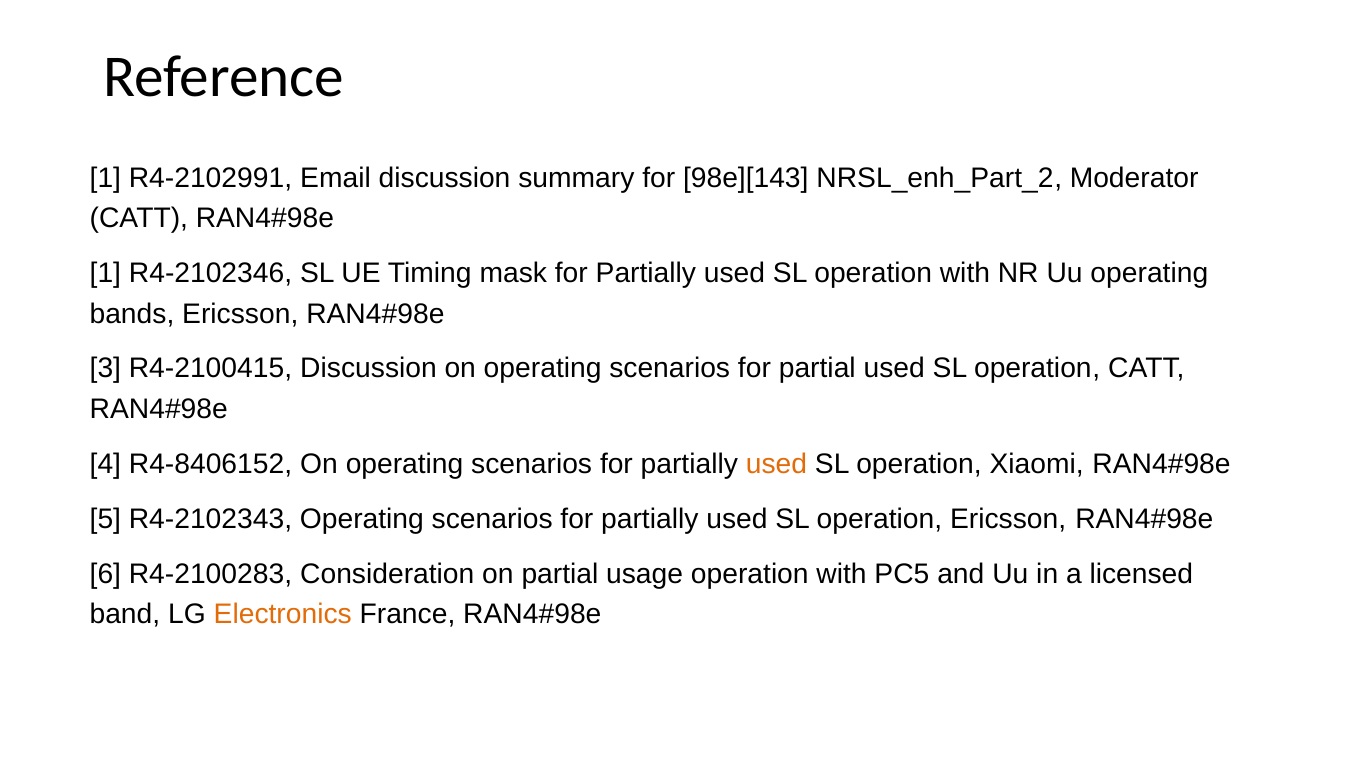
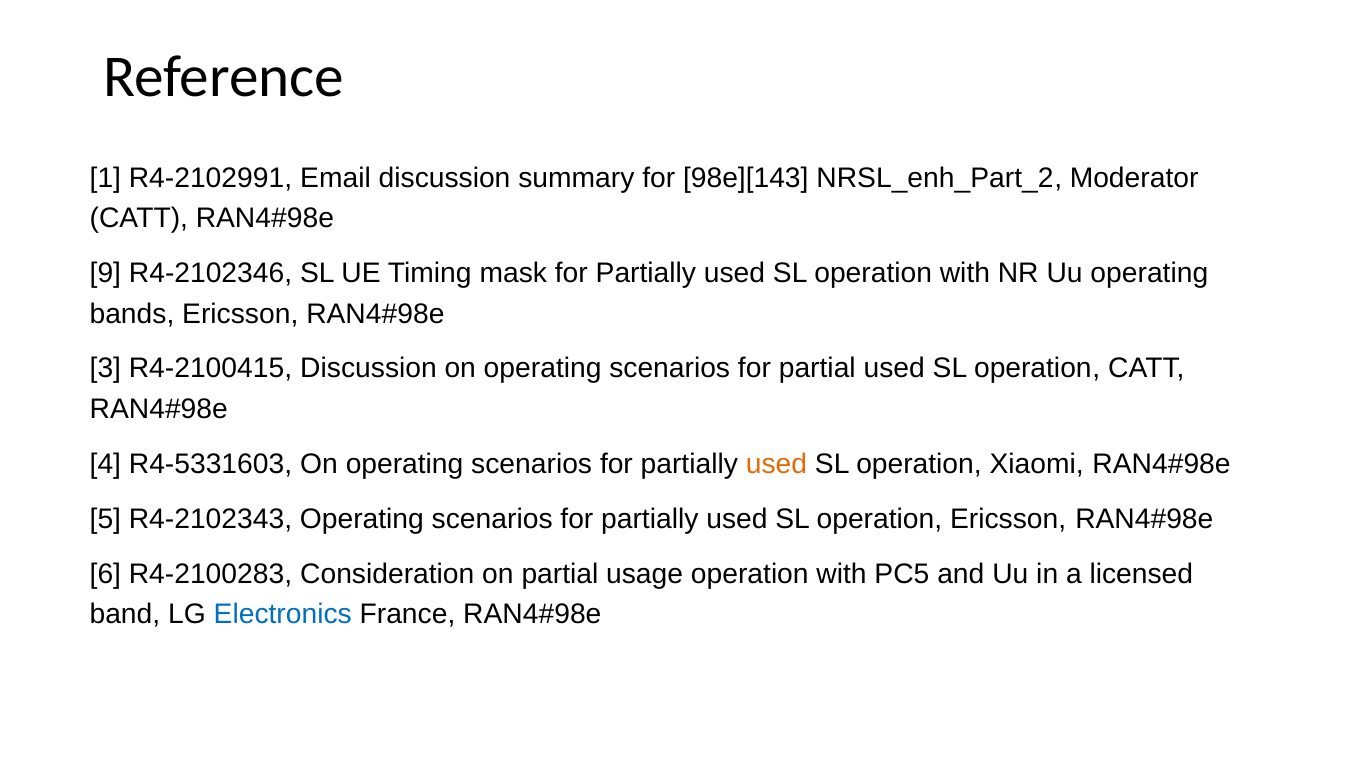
1: 1 -> 9 (105, 273)
R4-8406152: R4-8406152 -> R4-5331603 (211, 464)
Electronics colour: orange -> blue (283, 614)
